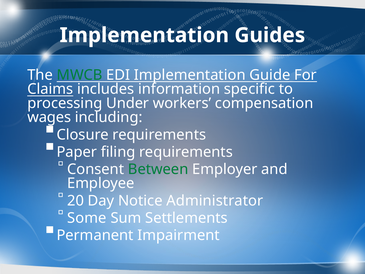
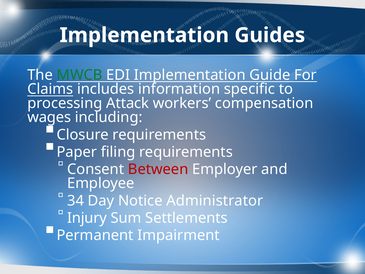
Under: Under -> Attack (128, 103)
Between colour: green -> red (158, 169)
20: 20 -> 34 (76, 200)
Some: Some -> Injury (87, 218)
